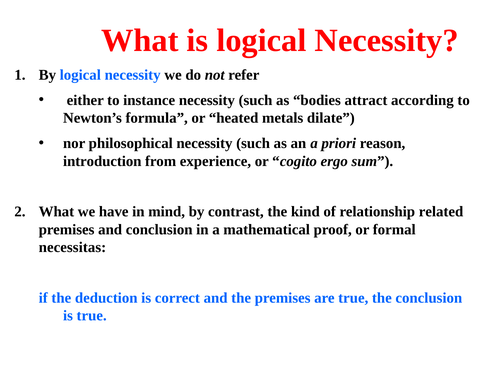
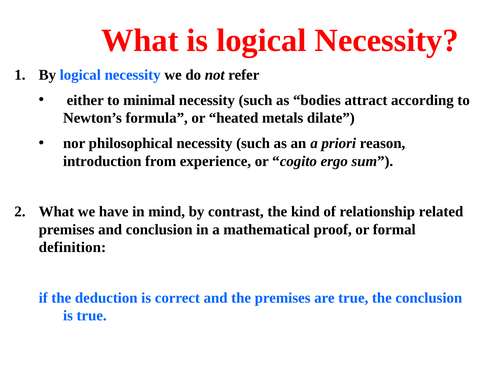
instance: instance -> minimal (149, 100)
necessitas: necessitas -> definition (72, 248)
